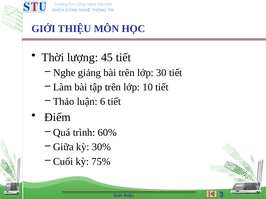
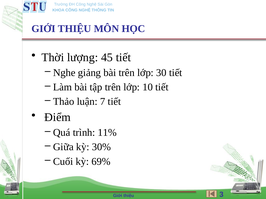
6: 6 -> 7 (103, 102)
60%: 60% -> 11% (107, 133)
75%: 75% -> 69% (101, 162)
